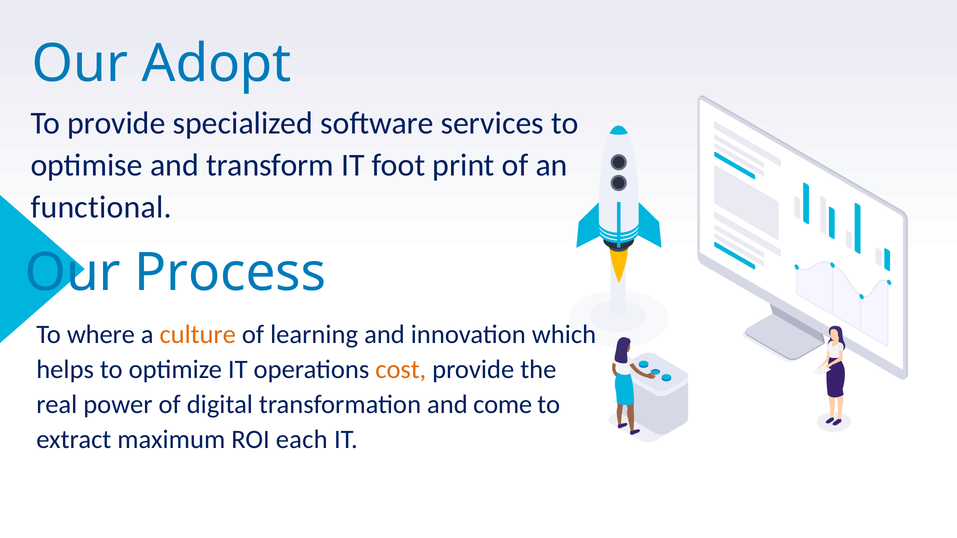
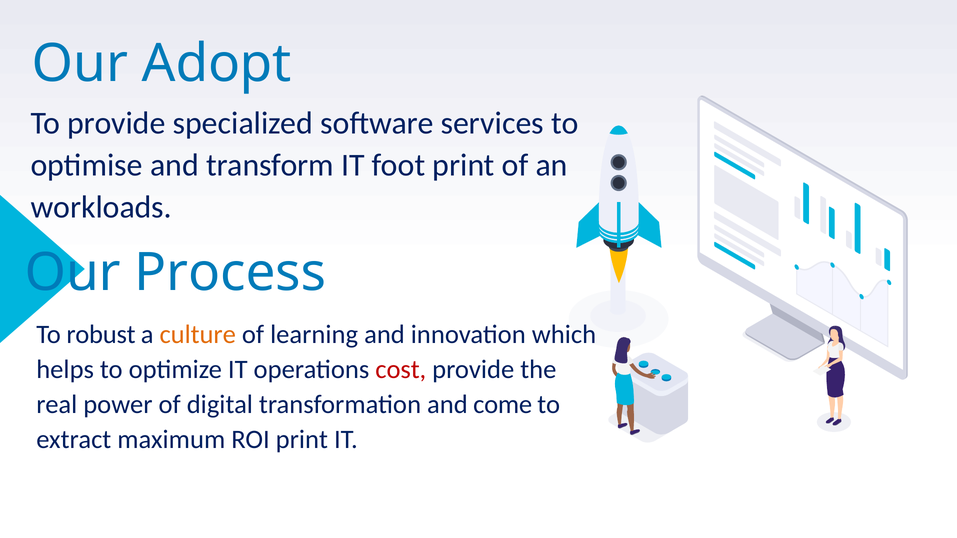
functional: functional -> workloads (101, 207)
where: where -> robust (101, 335)
cost colour: orange -> red (401, 370)
ROI each: each -> print (302, 440)
